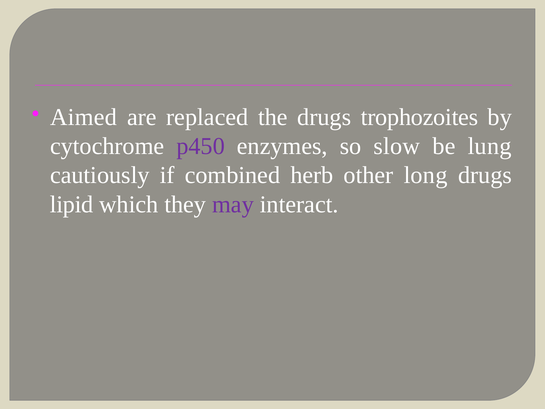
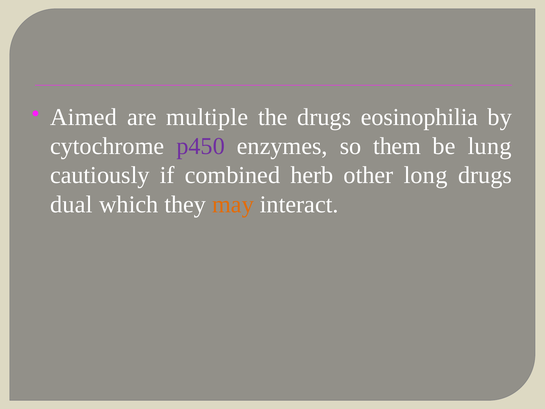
replaced: replaced -> multiple (207, 117)
trophozoites: trophozoites -> eosinophilia (419, 117)
slow: slow -> them (397, 146)
lipid: lipid -> dual (71, 204)
may colour: purple -> orange (233, 204)
